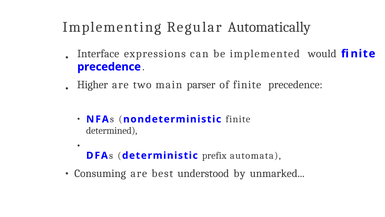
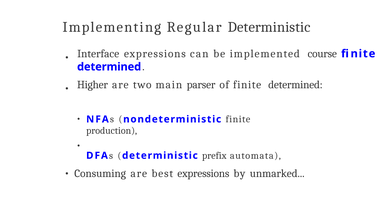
Regular Automatically: Automatically -> Deterministic (269, 27)
would: would -> course (322, 54)
precedence: precedence -> determined (109, 67)
of finite precedence: precedence -> determined (295, 85)
determined: determined -> production (112, 130)
best understood: understood -> expressions (203, 173)
